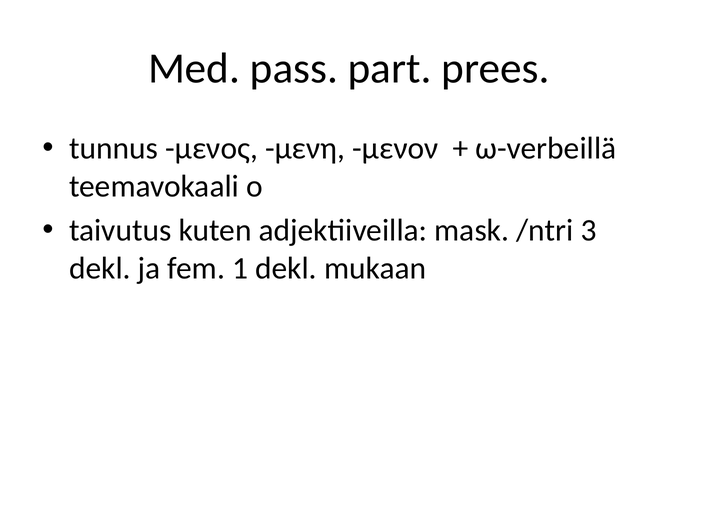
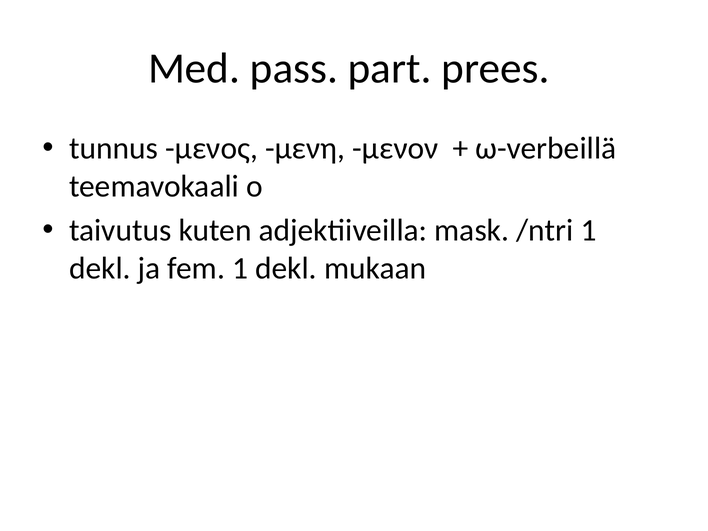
/ntri 3: 3 -> 1 (589, 230)
